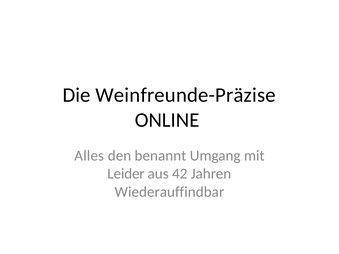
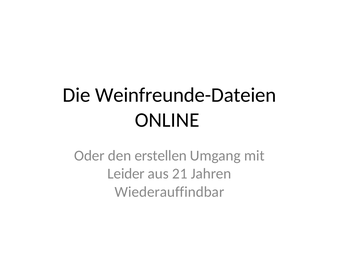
Weinfreunde-Präzise: Weinfreunde-Präzise -> Weinfreunde-Dateien (186, 95)
Alles: Alles -> Oder (89, 156)
benannt: benannt -> erstellen (161, 156)
42: 42 -> 21 (180, 174)
